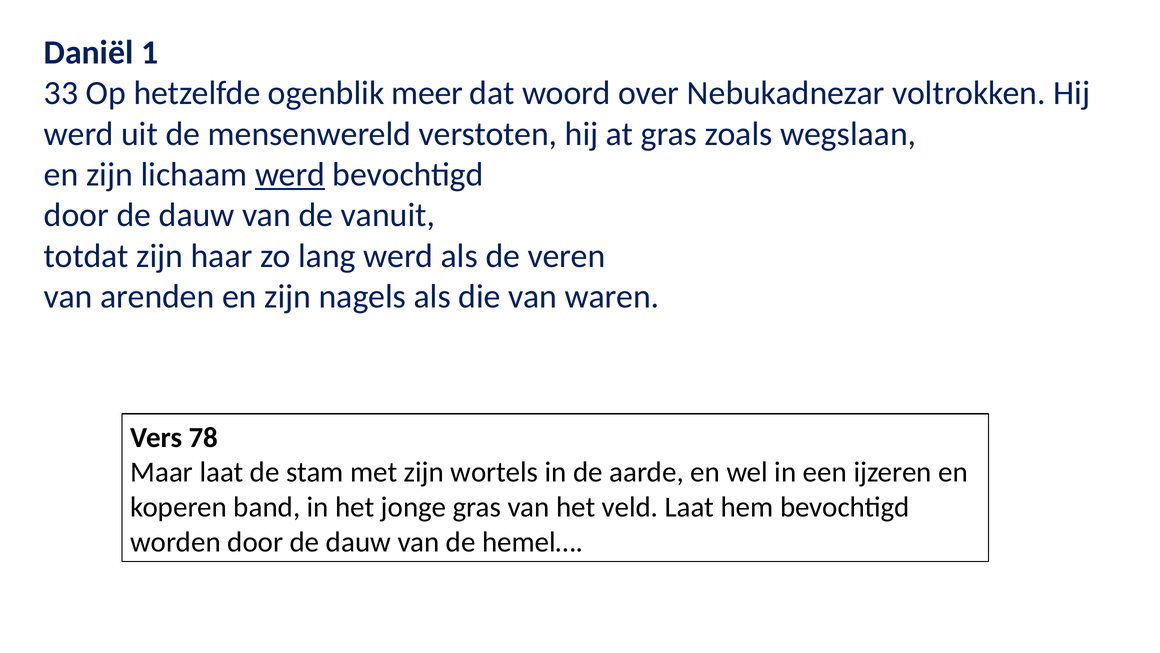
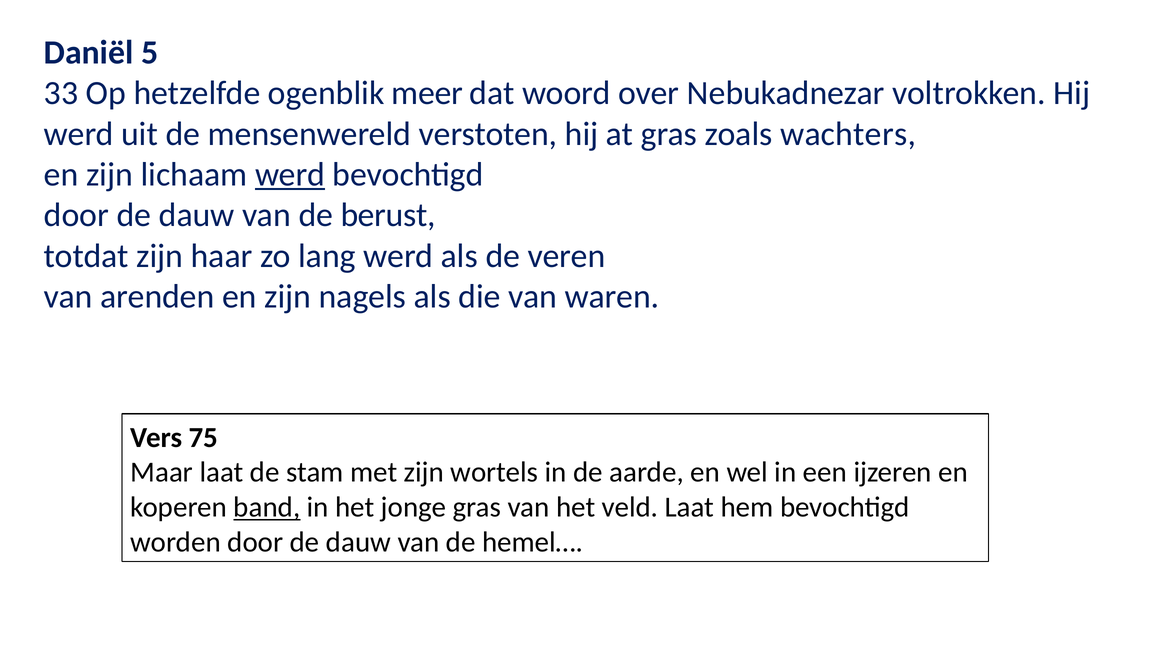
1: 1 -> 5 (150, 53)
wegslaan: wegslaan -> wachters (848, 134)
vanuit: vanuit -> berust (388, 215)
78: 78 -> 75 (203, 437)
band underline: none -> present (267, 507)
